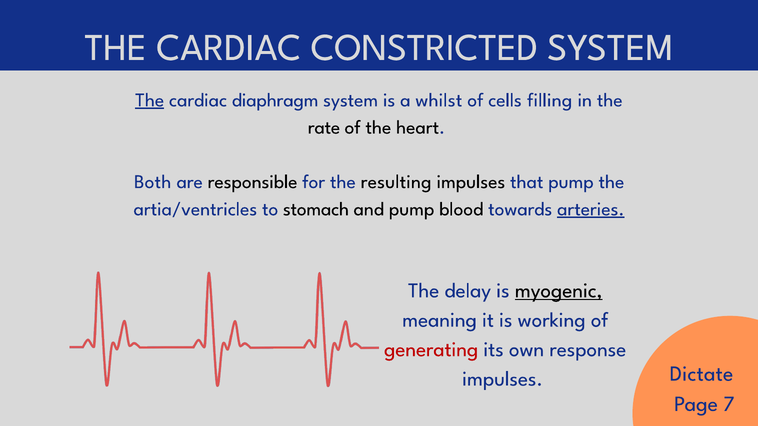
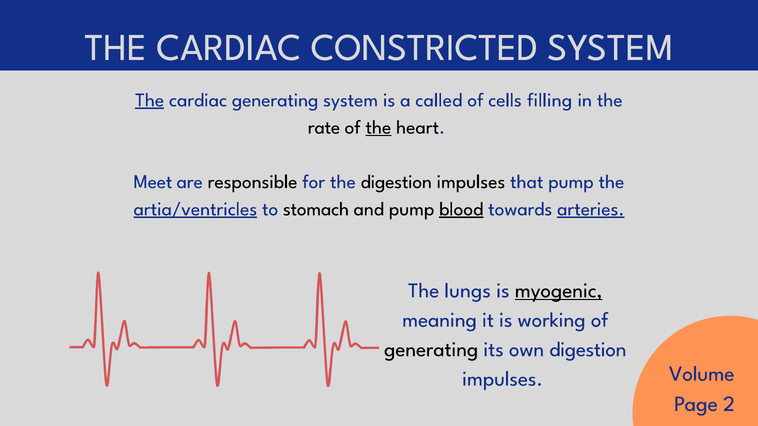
cardiac diaphragm: diaphragm -> generating (275, 100)
whilst: whilst -> called (439, 100)
the underline: none -> present (378, 127)
Both: Both -> Meet (153, 182)
the resulting: resulting -> digestion (396, 182)
artia/ventricles underline: none -> present (195, 209)
blood underline: none -> present (461, 209)
delay: delay -> lungs (468, 291)
generating colour: red -> black (431, 350)
own response: response -> digestion (588, 350)
Dictate: Dictate -> Volume (702, 374)
7: 7 -> 2 (729, 404)
